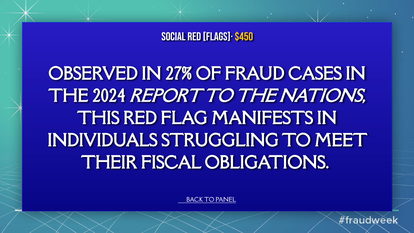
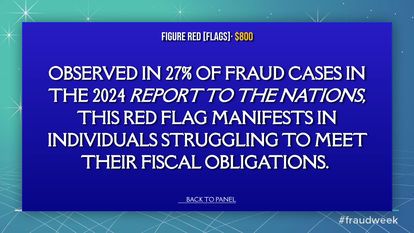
SOCIAL: SOCIAL -> FIGURE (174, 37)
$450: $450 -> $800 (244, 37)
